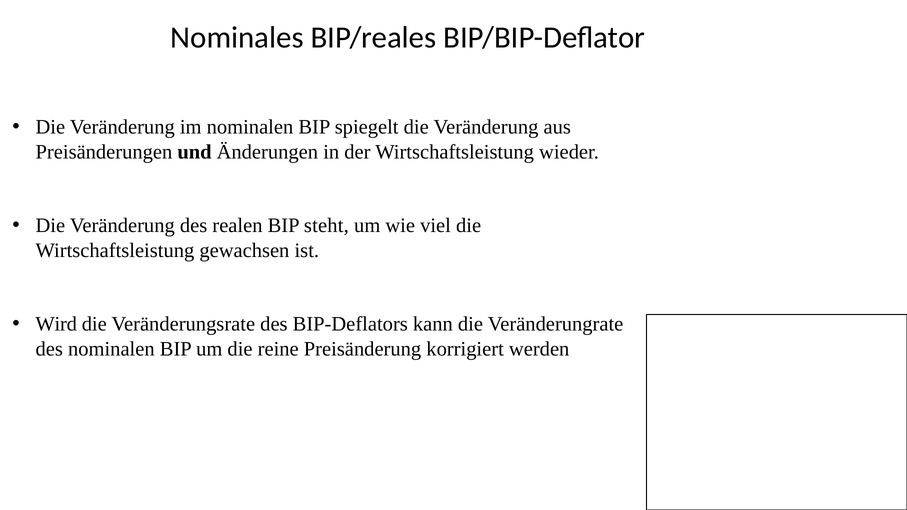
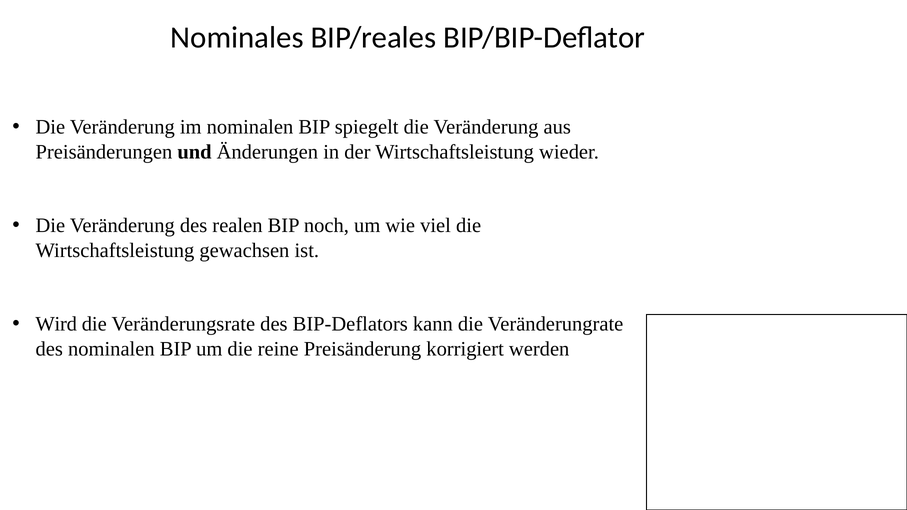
steht: steht -> noch (326, 226)
